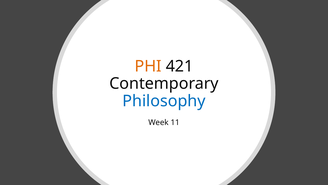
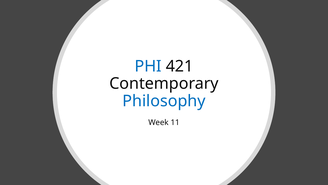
PHI colour: orange -> blue (148, 66)
